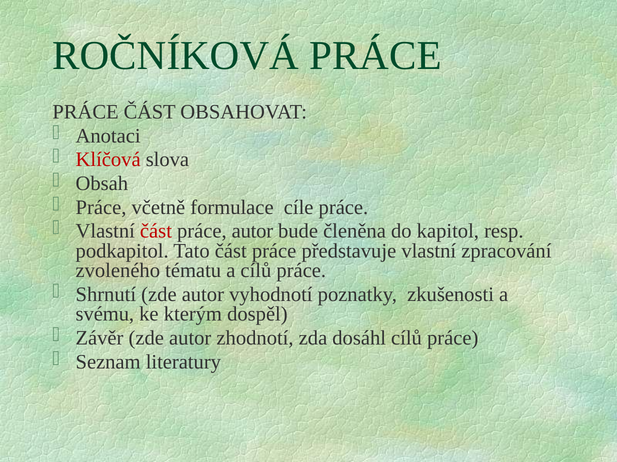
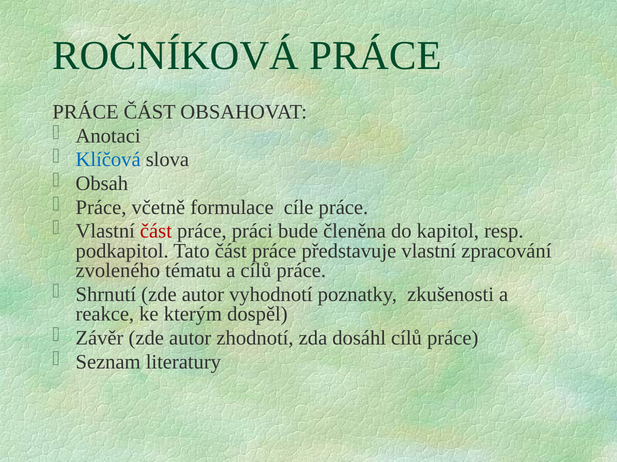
Klíčová colour: red -> blue (108, 160)
práce autor: autor -> práci (252, 232)
svému: svému -> reakce (105, 315)
